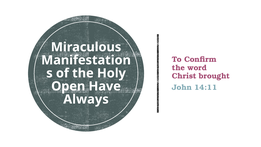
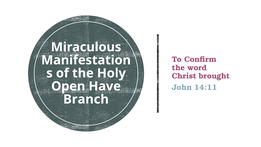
Always: Always -> Branch (86, 99)
